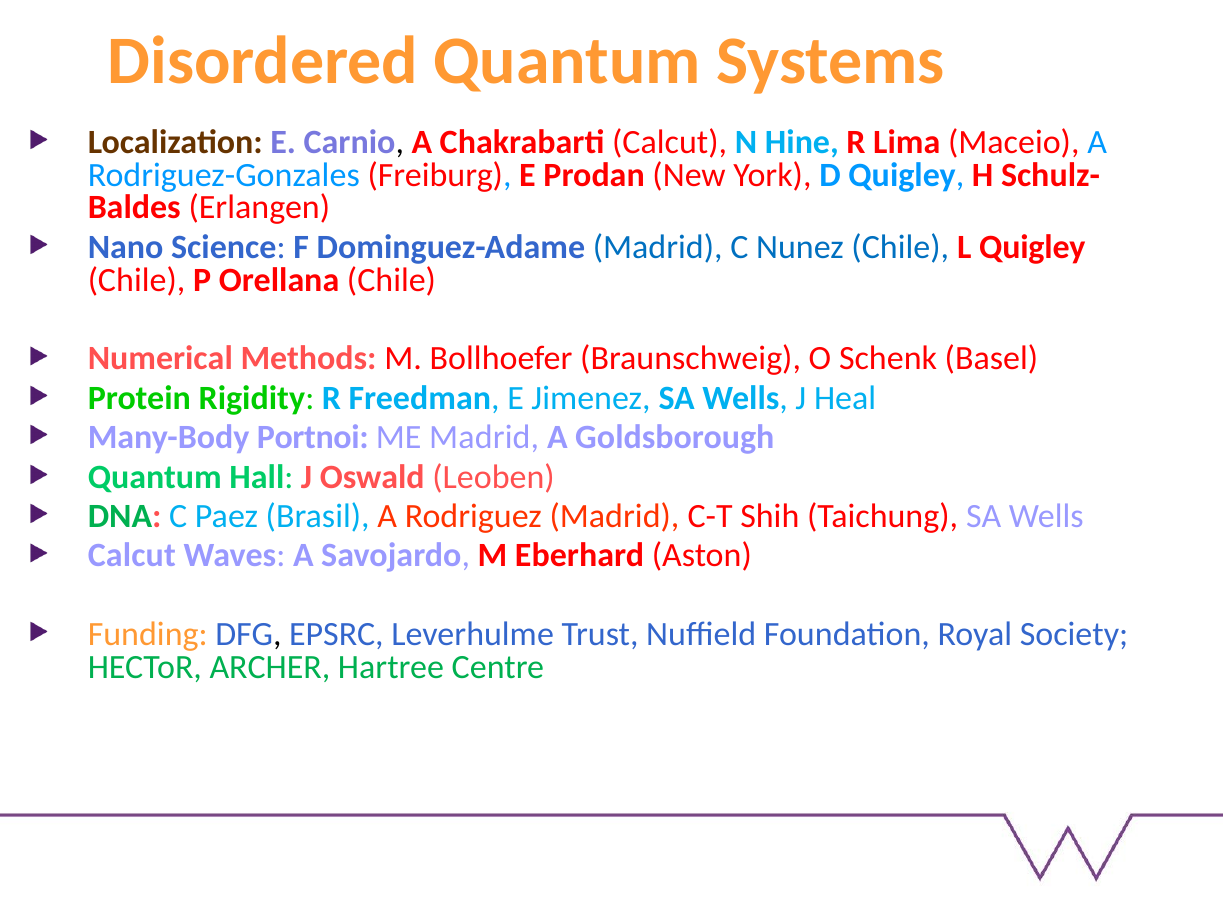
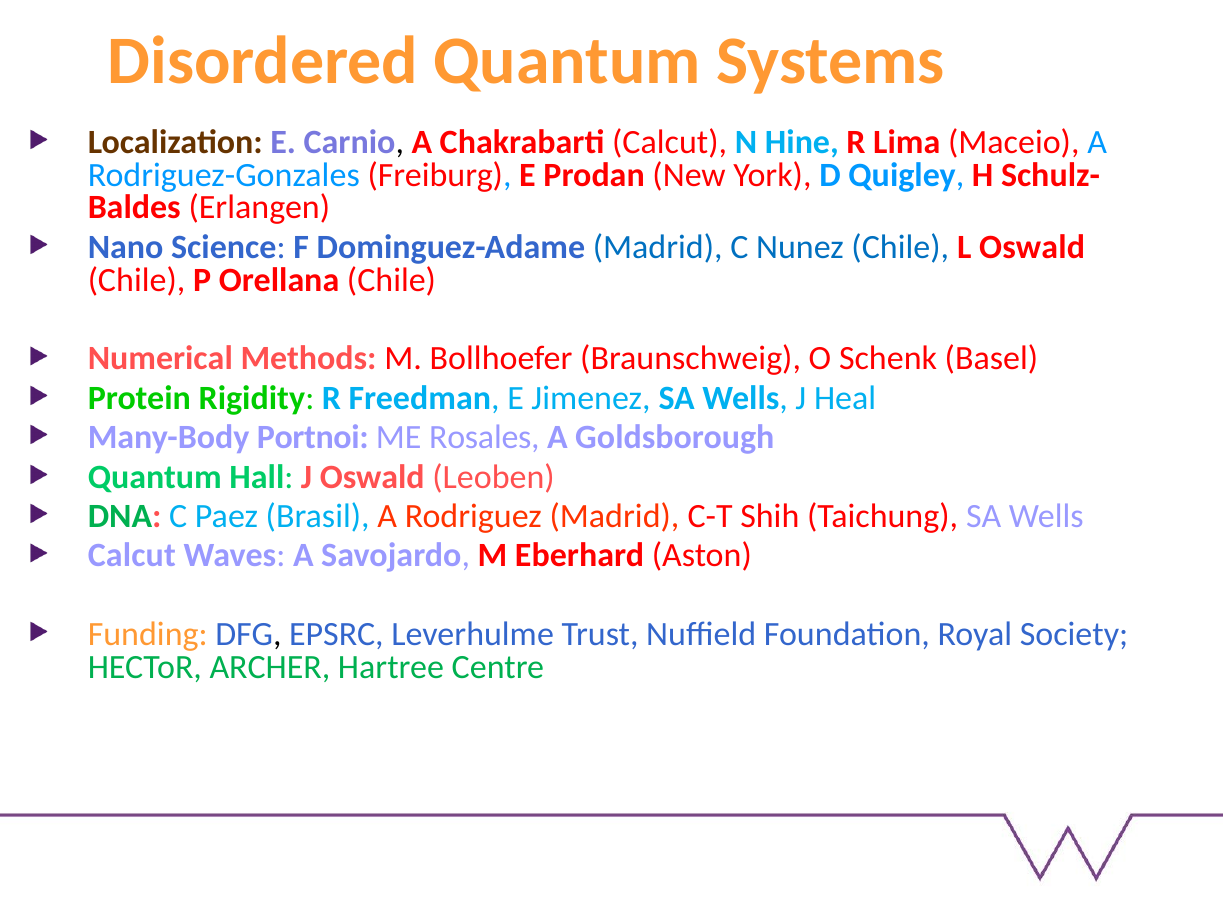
L Quigley: Quigley -> Oswald (1032, 247)
ME Madrid: Madrid -> Rosales (484, 438)
